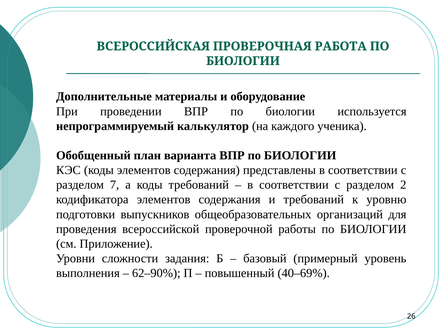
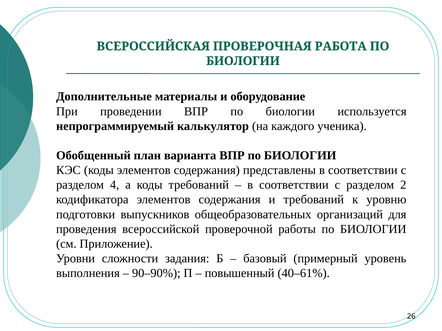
7: 7 -> 4 (115, 185)
62–90%: 62–90% -> 90–90% (156, 274)
40–69%: 40–69% -> 40–61% (304, 274)
